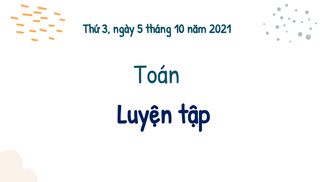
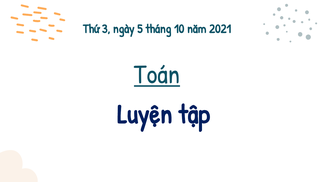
Toán underline: none -> present (157, 74)
